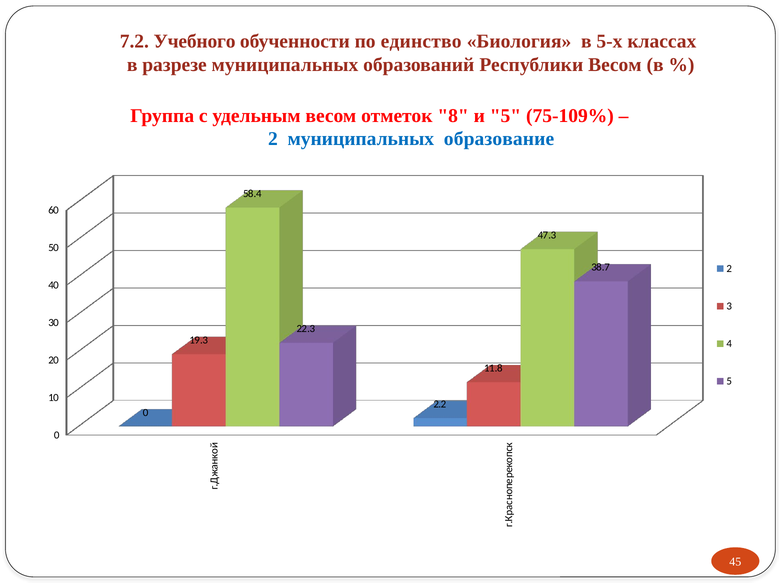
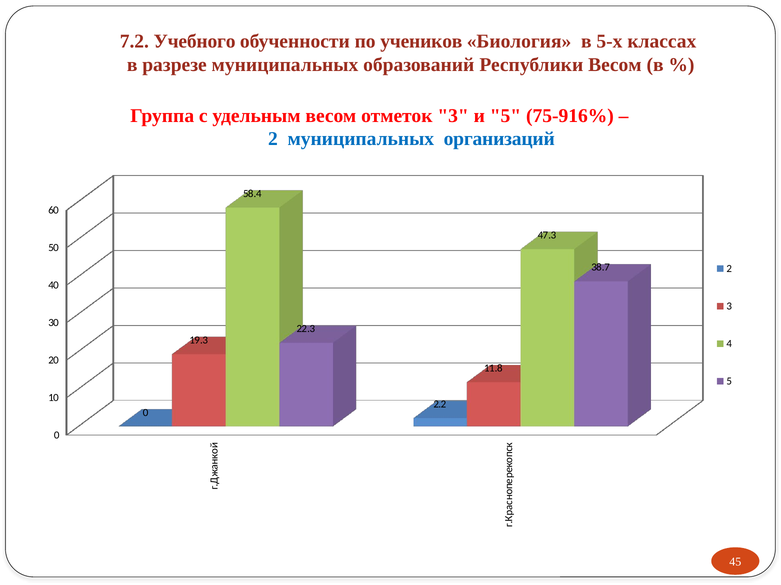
единство: единство -> учеников (421, 41)
отметок 8: 8 -> 3 (453, 116)
75-109%: 75-109% -> 75-916% (570, 116)
образование: образование -> организаций (499, 139)
